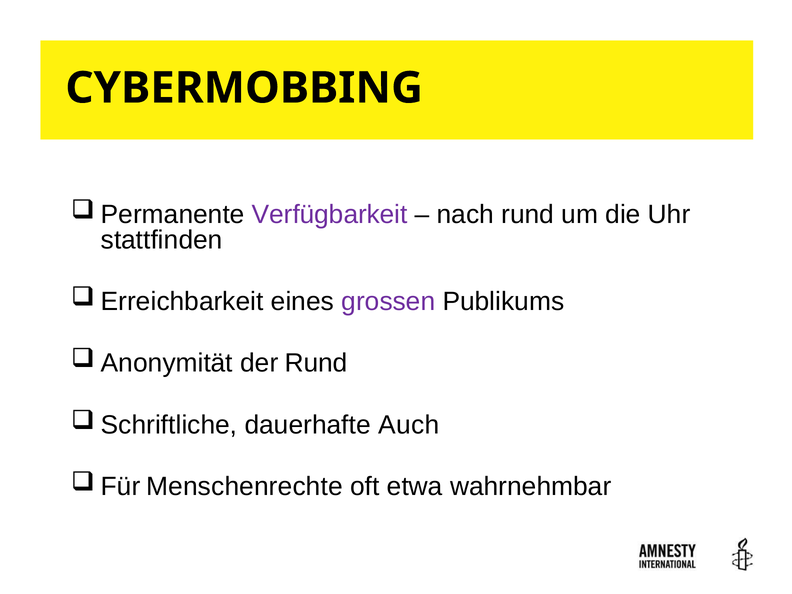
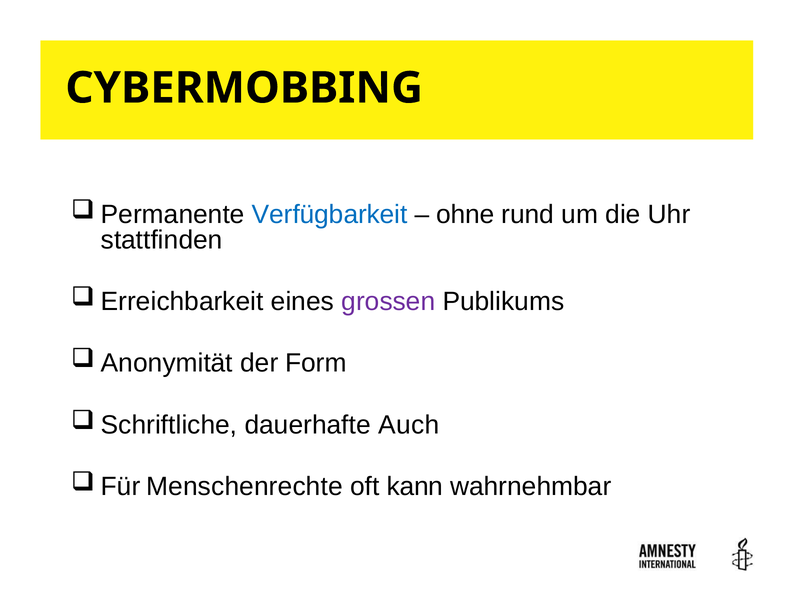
Verfügbarkeit colour: purple -> blue (330, 215)
nach: nach -> ohne (465, 215)
der Rund: Rund -> Form (316, 363)
etwa: etwa -> kann (415, 486)
